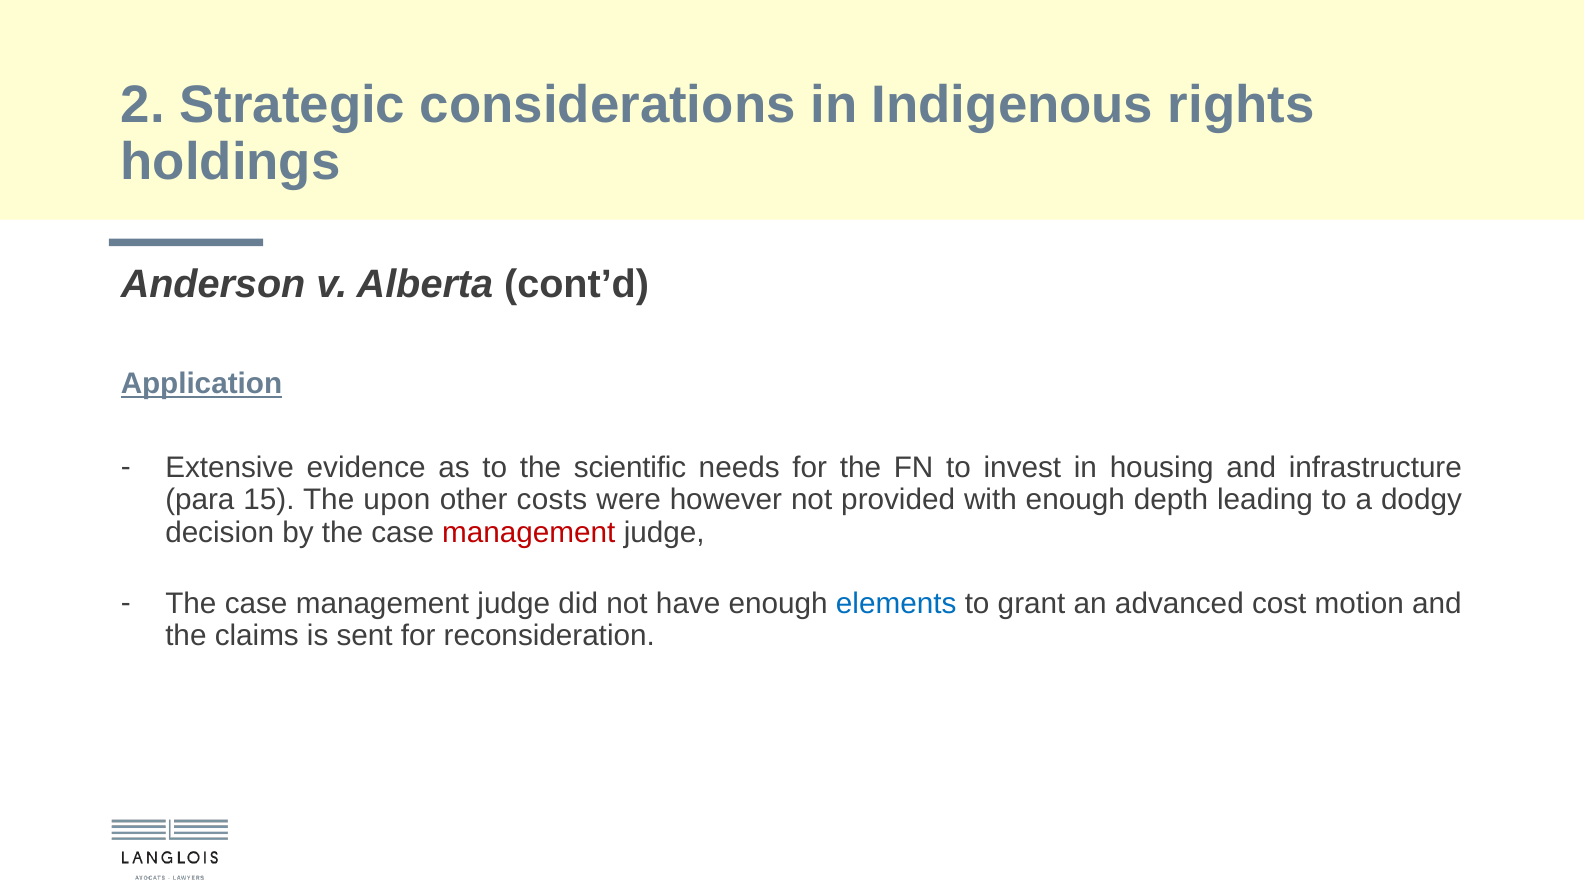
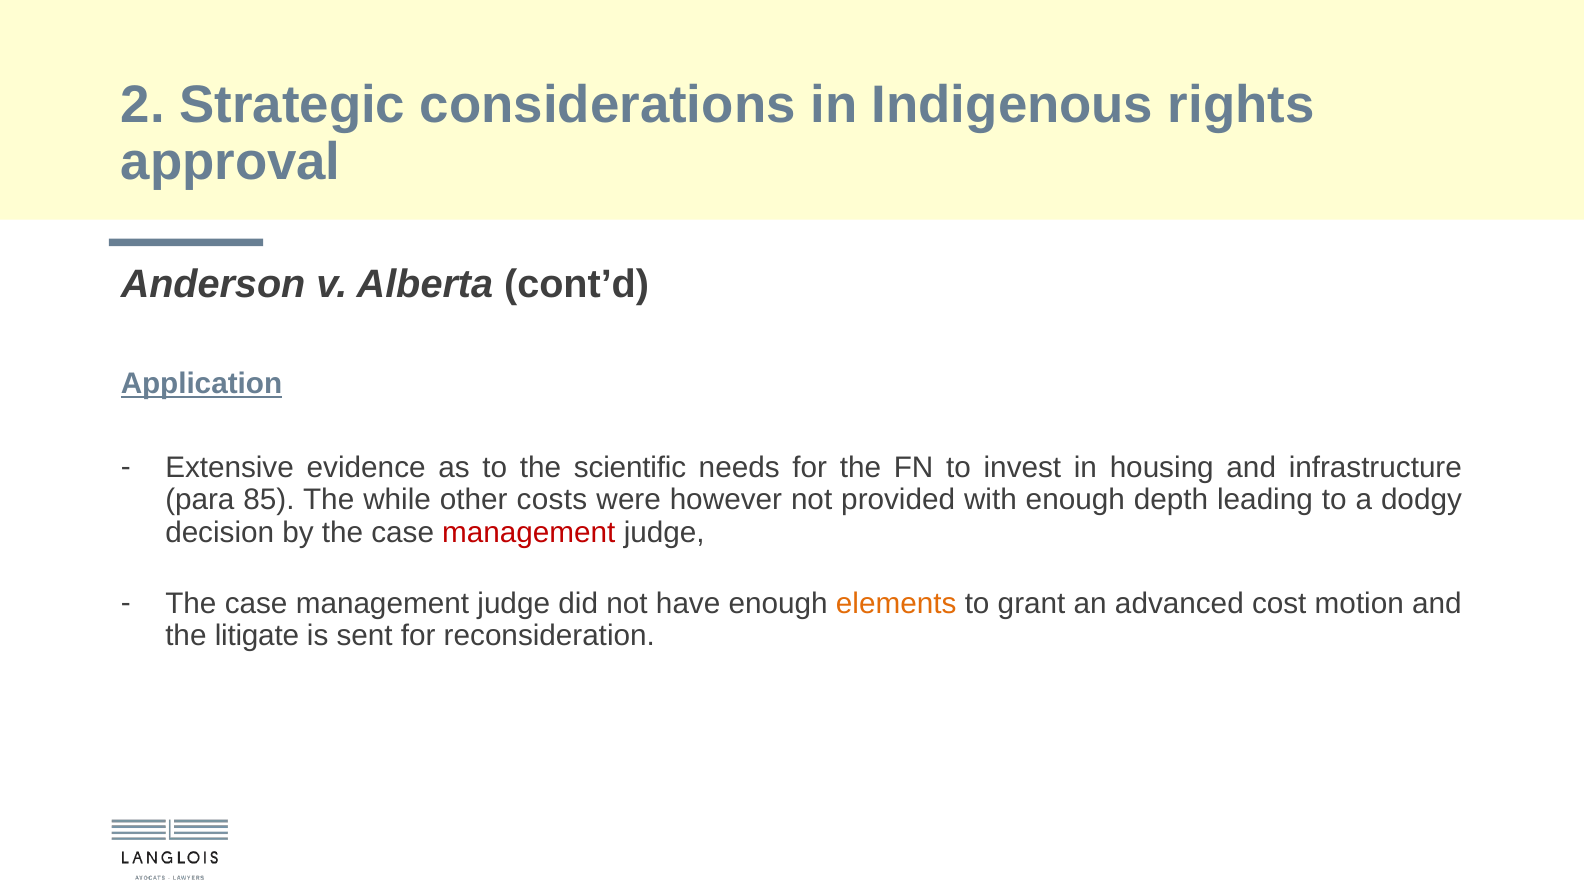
holdings: holdings -> approval (231, 162)
15: 15 -> 85 (269, 500)
upon: upon -> while (397, 500)
elements colour: blue -> orange (896, 604)
claims: claims -> litigate (257, 636)
